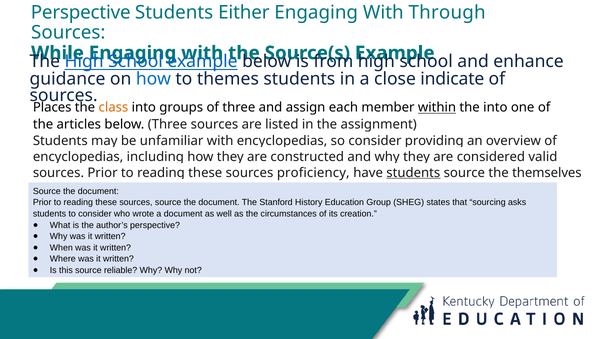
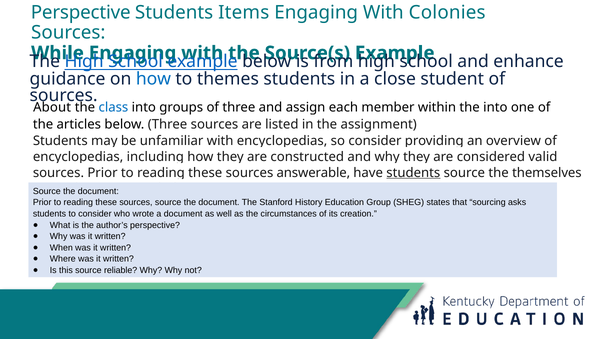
Either: Either -> Items (244, 12)
Through: Through -> Colonies (447, 12)
indicate: indicate -> student (452, 79)
Places: Places -> About (52, 107)
class colour: orange -> blue (113, 107)
within underline: present -> none (437, 107)
proficiency: proficiency -> answerable (313, 172)
